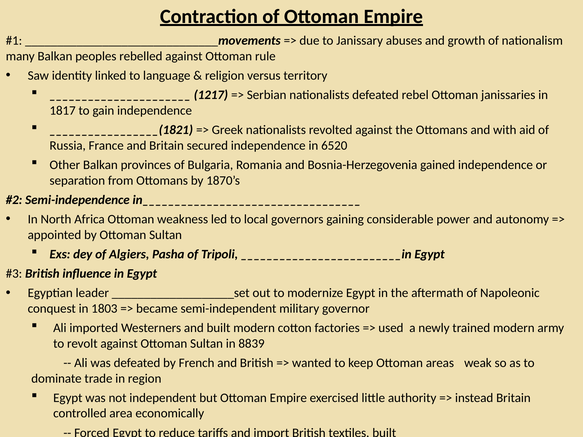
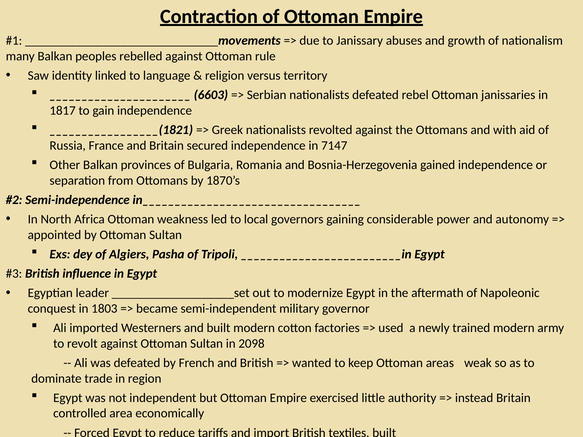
1217: 1217 -> 6603 (211, 95)
6520: 6520 -> 7147 (334, 146)
8839: 8839 -> 2098 (252, 344)
